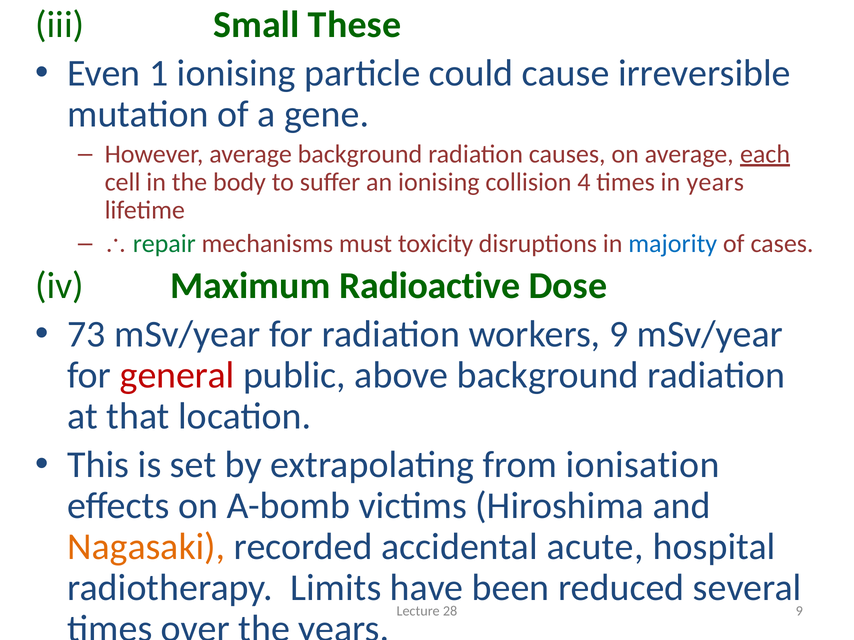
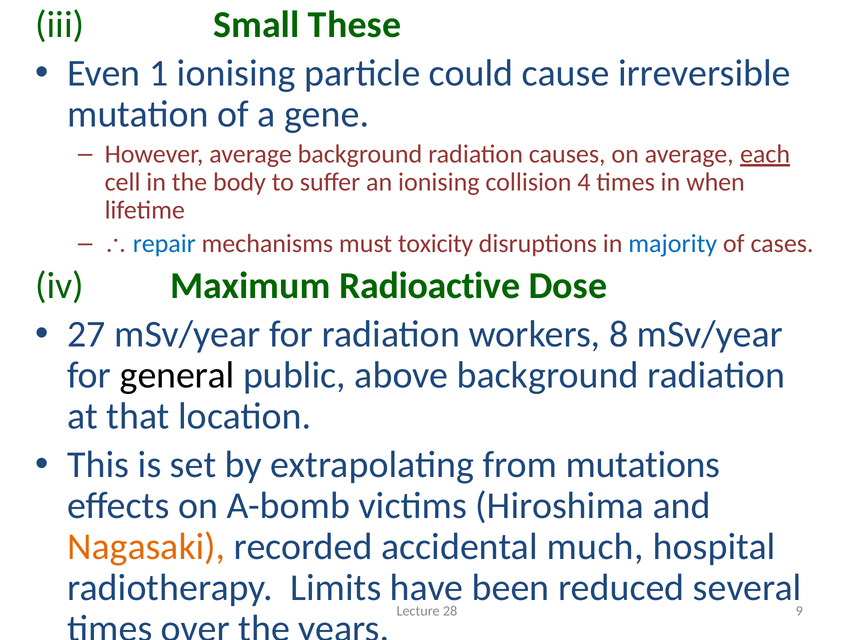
in years: years -> when (715, 182)
repair colour: green -> blue (164, 244)
73: 73 -> 27 (86, 335)
workers 9: 9 -> 8 (619, 335)
general colour: red -> black (177, 376)
ionisation: ionisation -> mutations (643, 465)
acute: acute -> much (595, 547)
